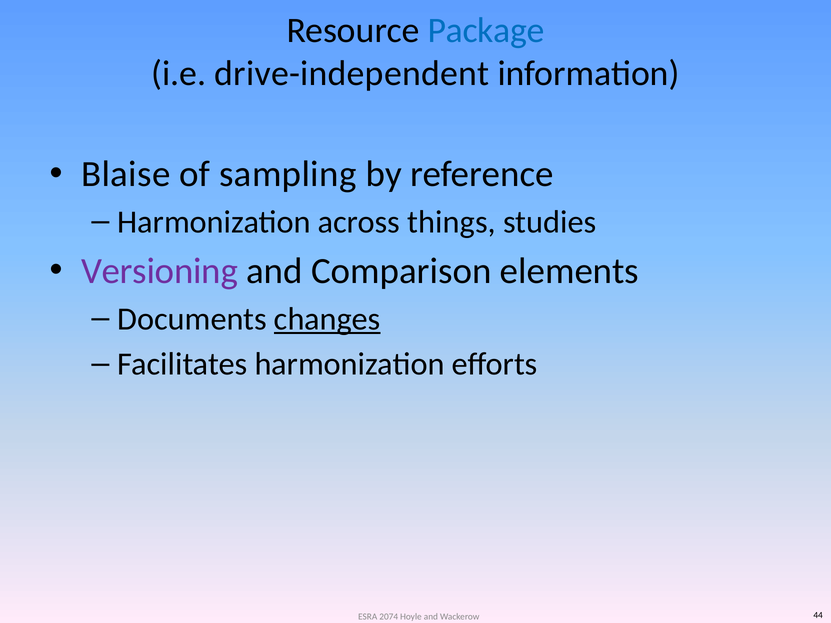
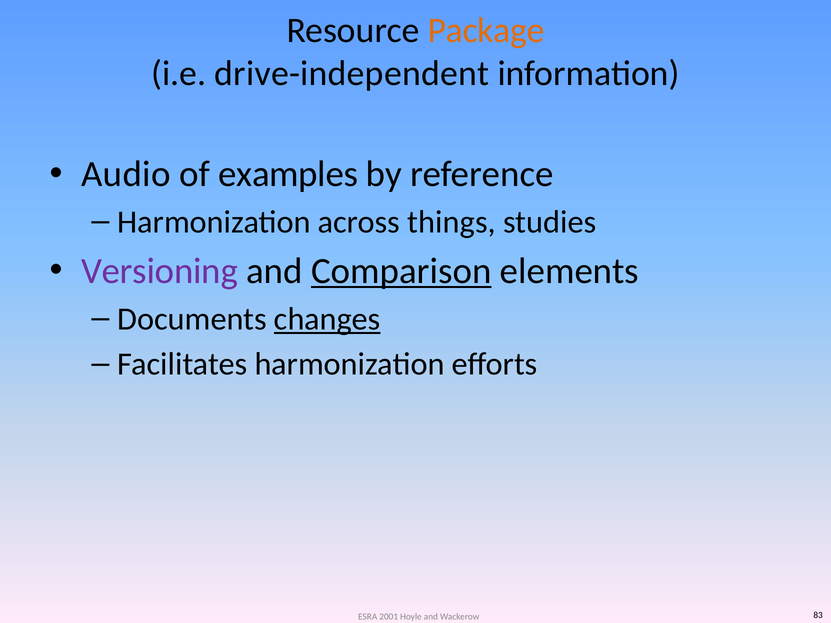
Package colour: blue -> orange (486, 30)
Blaise: Blaise -> Audio (126, 174)
sampling: sampling -> examples (288, 174)
Comparison underline: none -> present (401, 271)
2074: 2074 -> 2001 (389, 617)
44: 44 -> 83 (818, 616)
